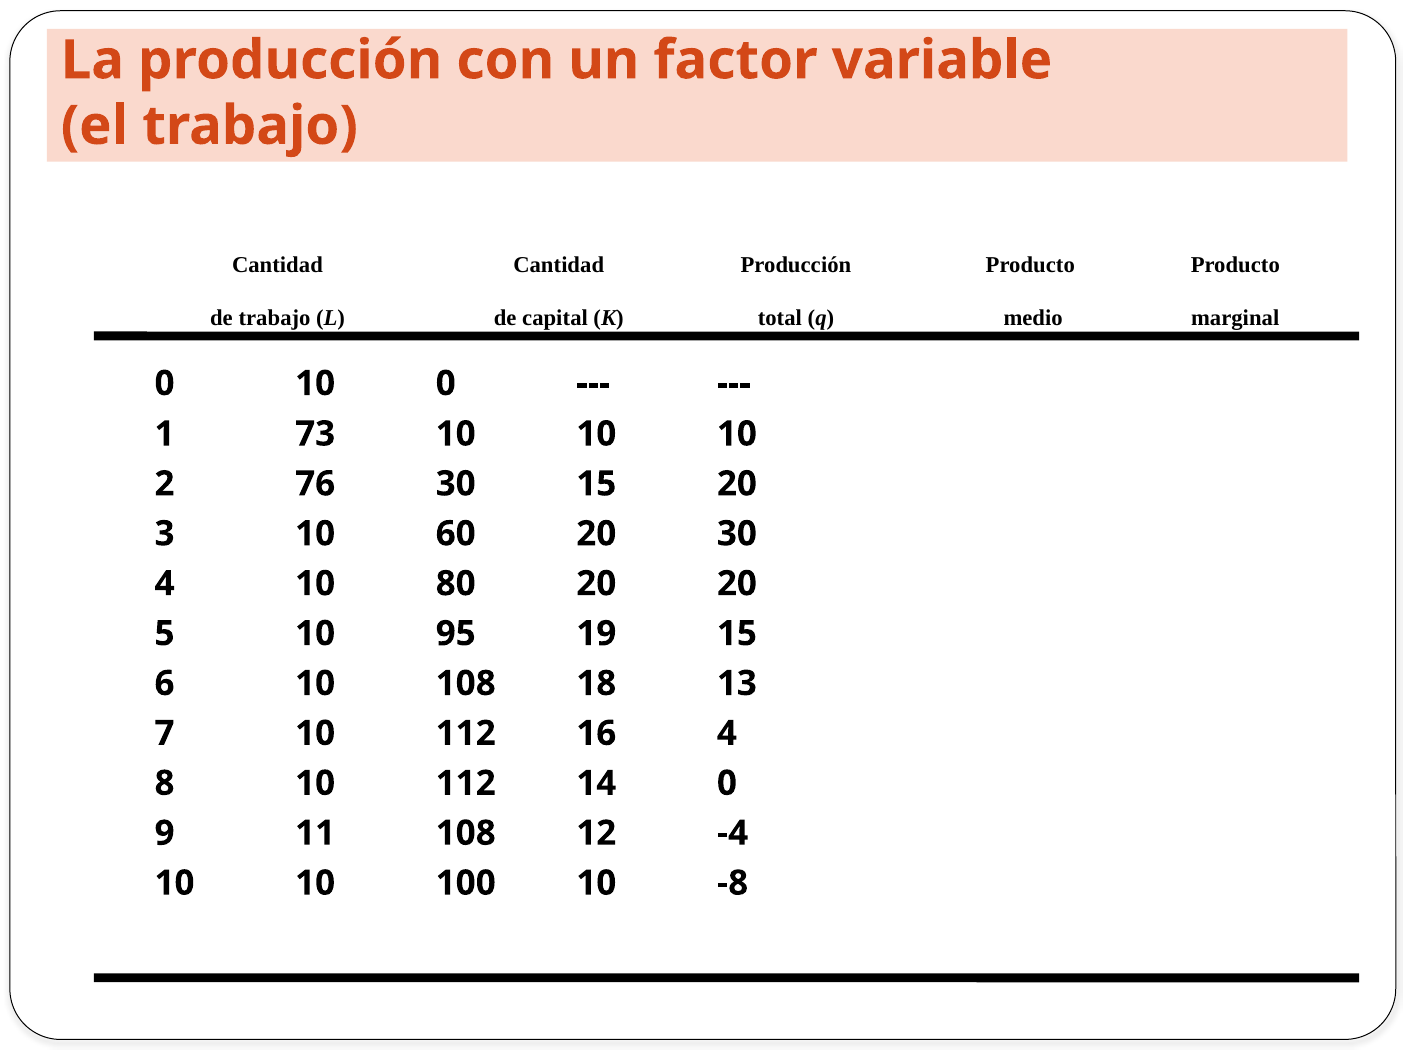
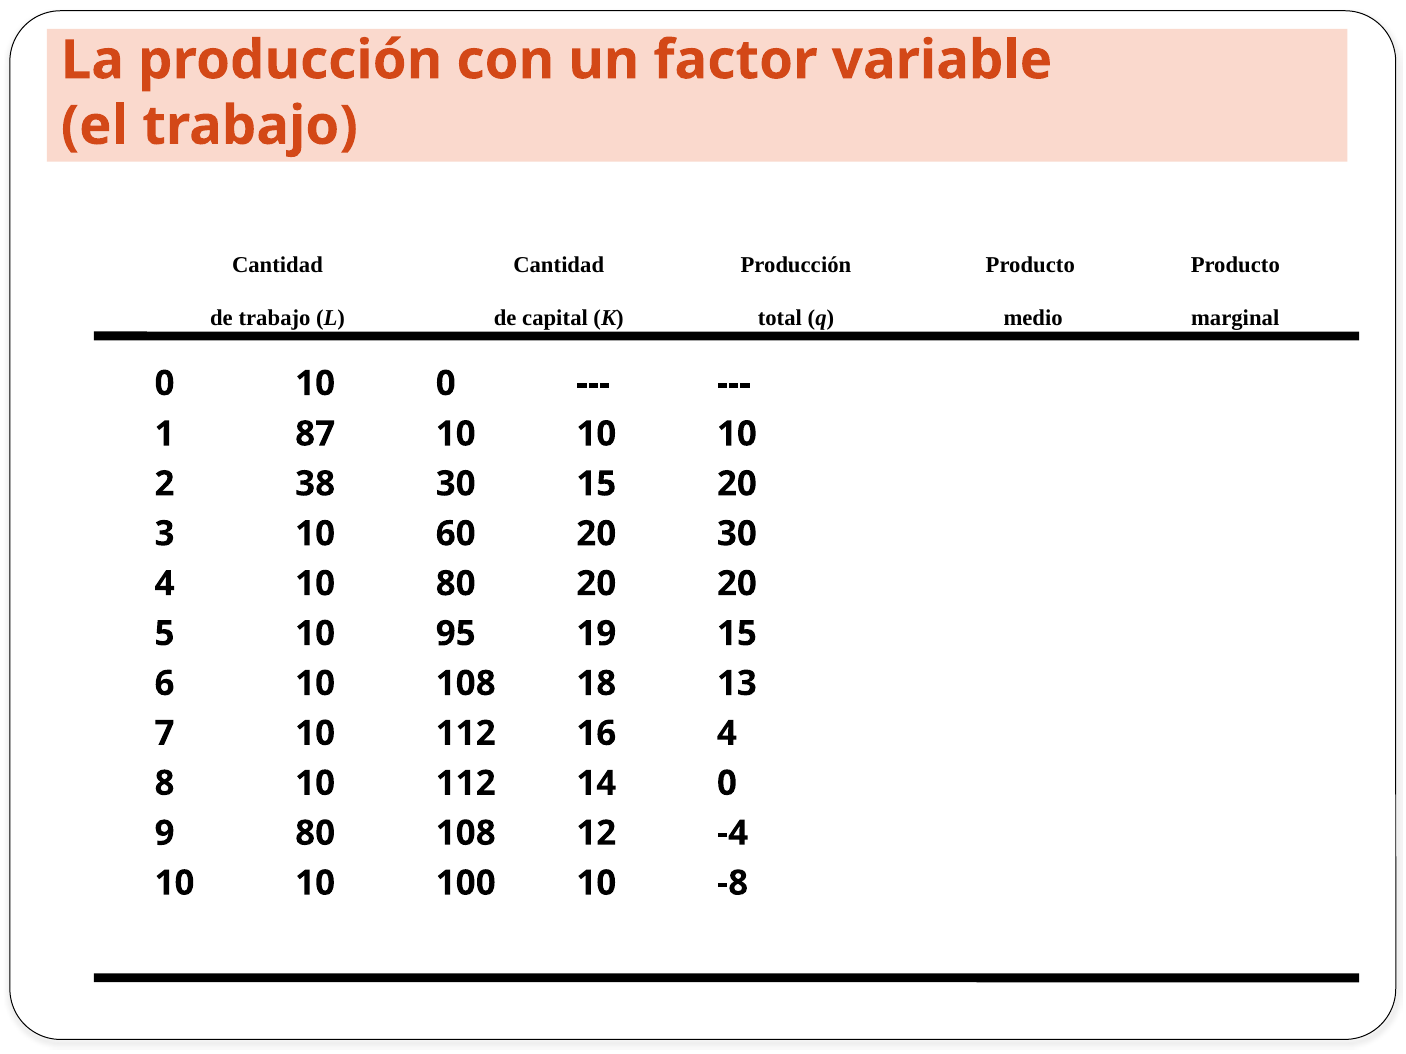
73: 73 -> 87 (315, 434)
76: 76 -> 38 (315, 484)
9 11: 11 -> 80 (315, 834)
